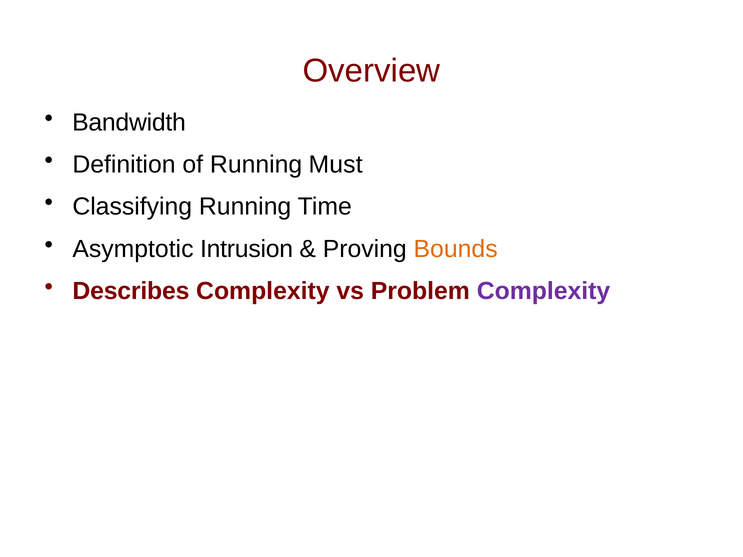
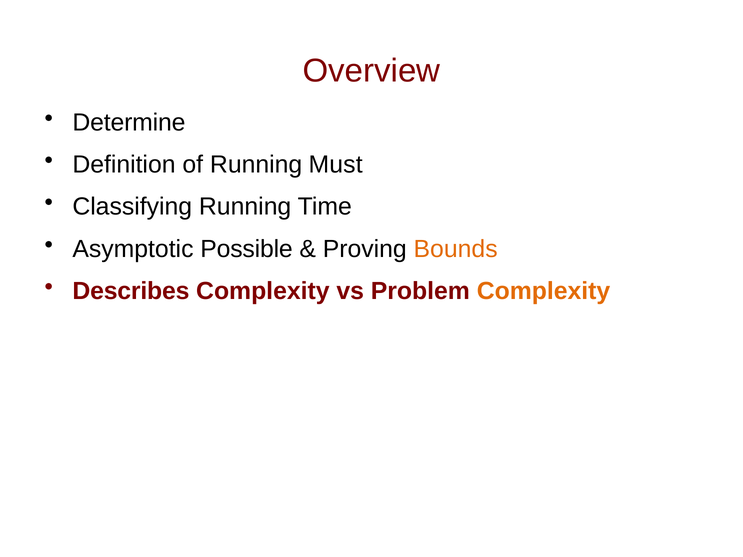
Bandwidth: Bandwidth -> Determine (129, 123)
Intrusion: Intrusion -> Possible (247, 249)
Complexity colour: purple -> orange (543, 291)
